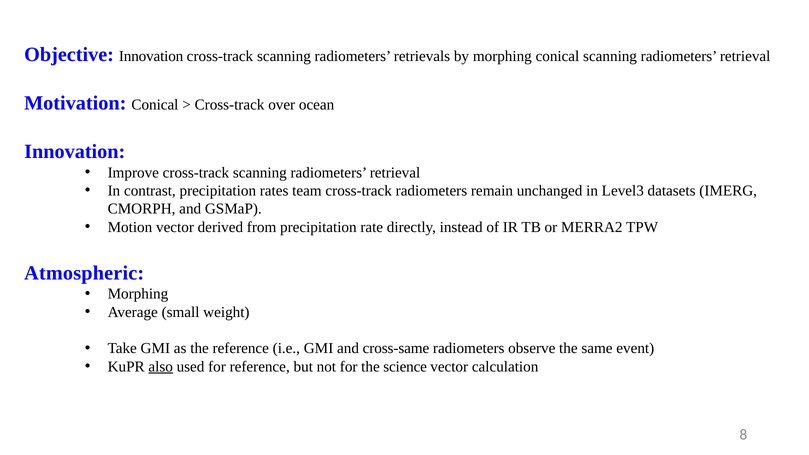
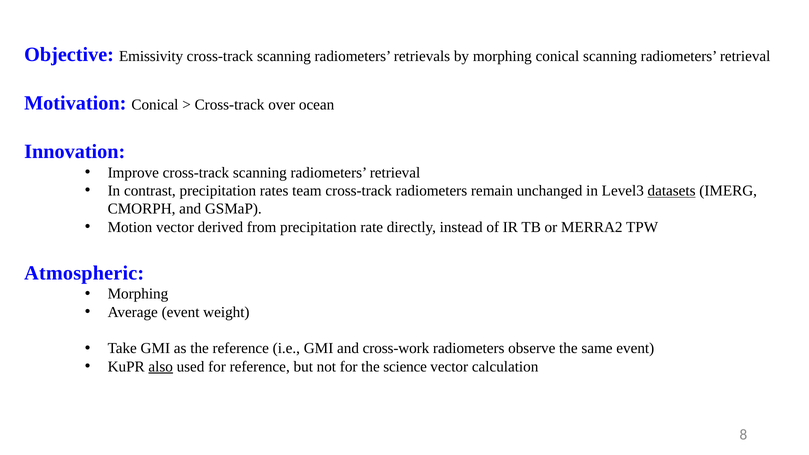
Objective Innovation: Innovation -> Emissivity (151, 56)
datasets underline: none -> present (672, 191)
Average small: small -> event (181, 312)
cross-same: cross-same -> cross-work (396, 349)
